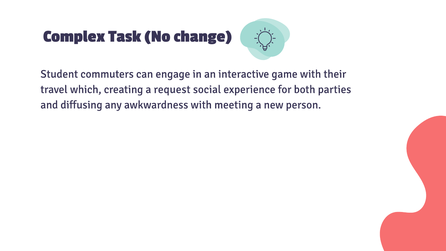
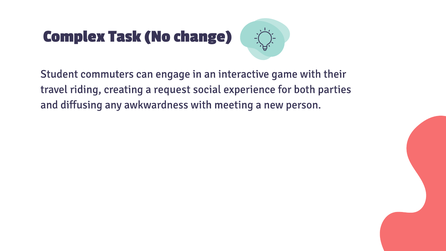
which: which -> riding (86, 89)
